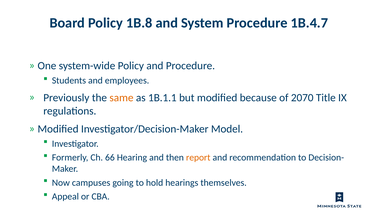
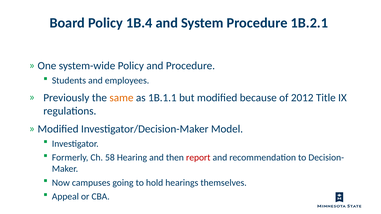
1B.8: 1B.8 -> 1B.4 (139, 23)
1B.4.7: 1B.4.7 -> 1B.2.1 (309, 23)
2070: 2070 -> 2012 (302, 98)
66: 66 -> 58 (110, 158)
report colour: orange -> red (198, 158)
